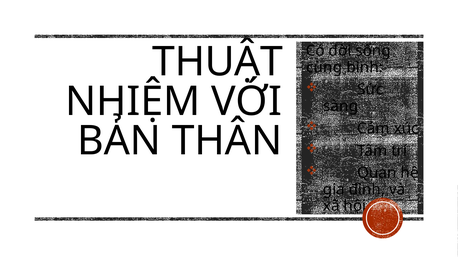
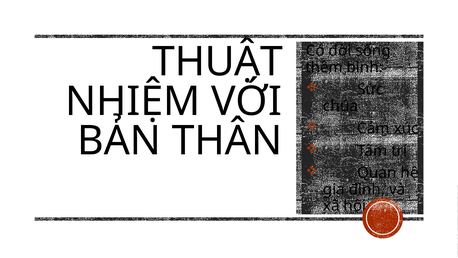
cùng: cùng -> thêm (324, 67)
sàng: sàng -> chúa (341, 106)
